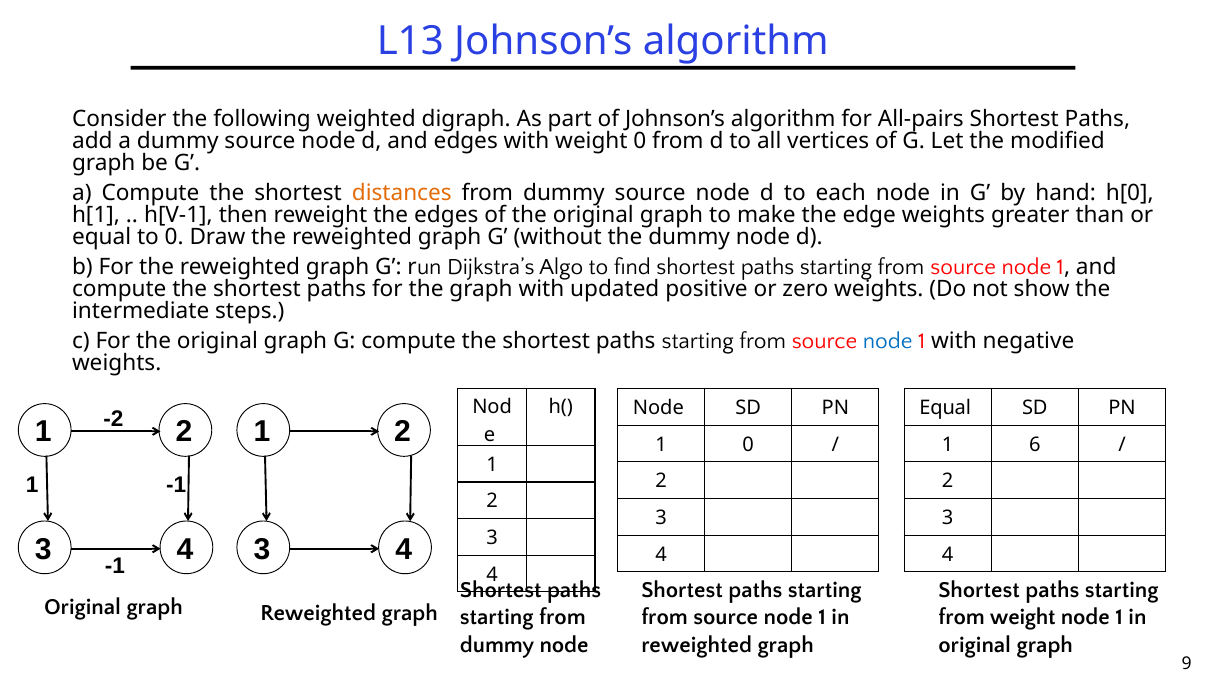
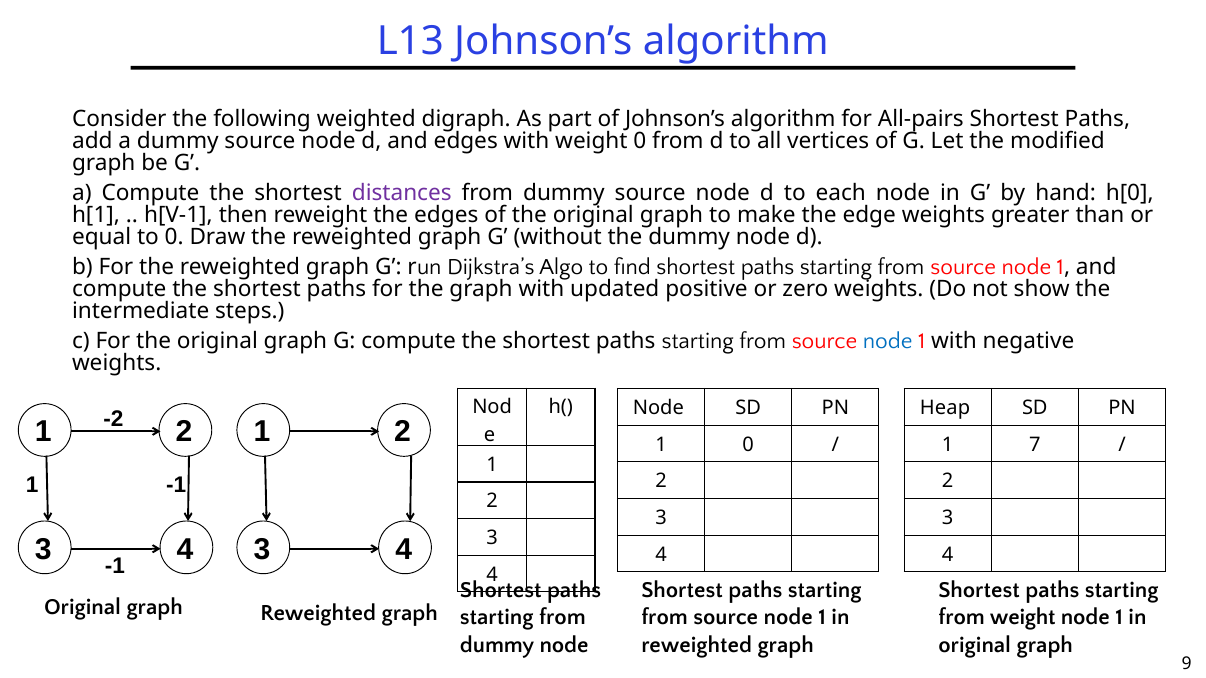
distances colour: orange -> purple (402, 193)
Equal: Equal -> Heap (945, 408)
6: 6 -> 7 (1035, 445)
